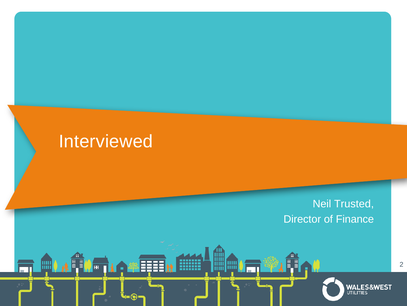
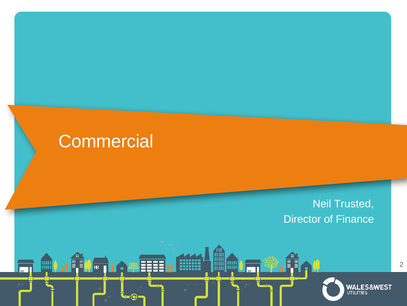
Interviewed: Interviewed -> Commercial (106, 141)
